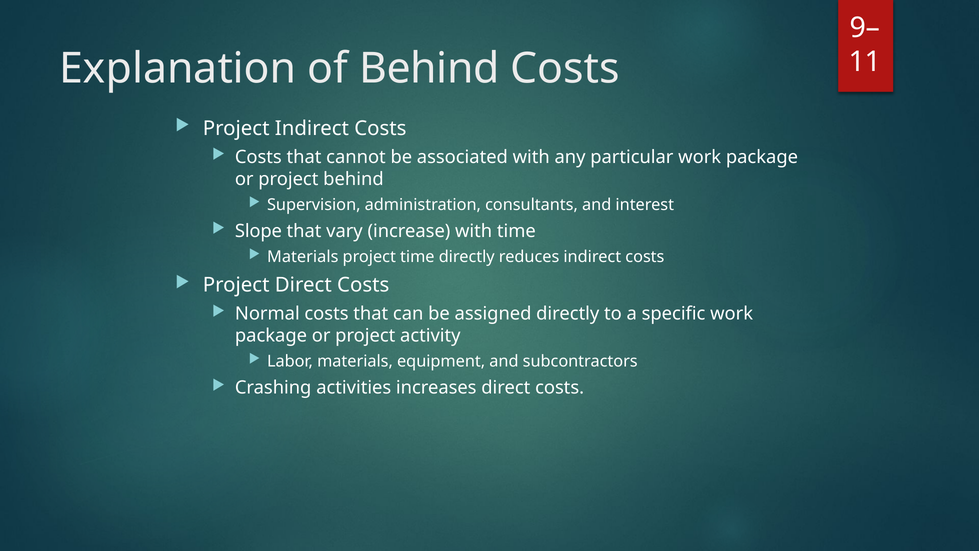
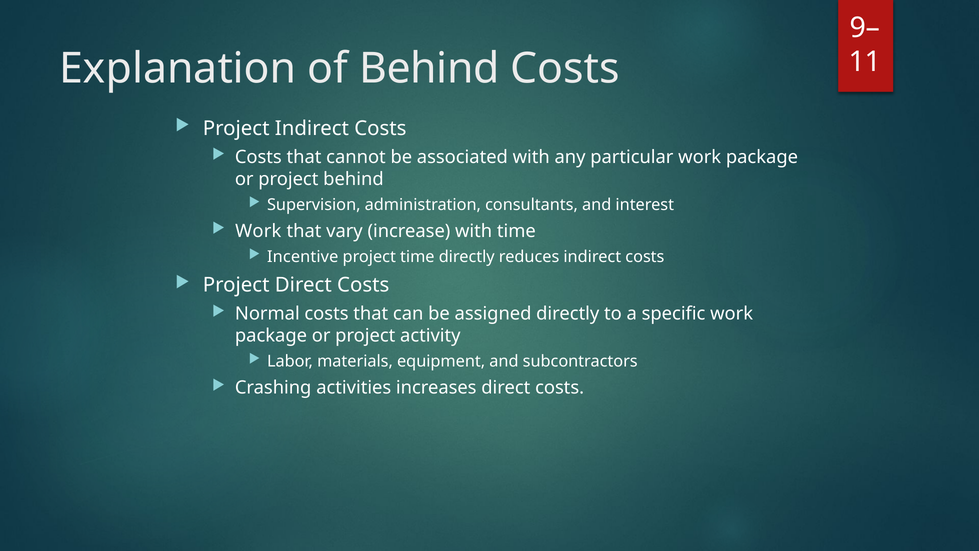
Slope: Slope -> Work (258, 231)
Materials: Materials -> Incentive (303, 257)
